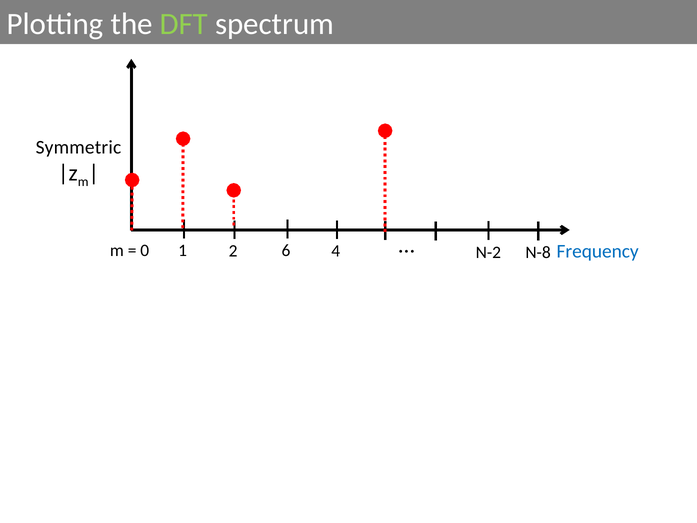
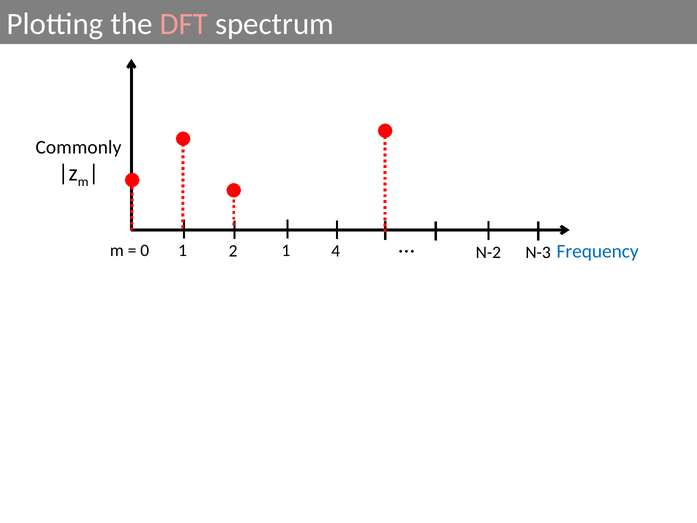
DFT colour: light green -> pink (184, 24)
Symmetric: Symmetric -> Commonly (78, 147)
0 6: 6 -> 1 (286, 250)
N-8: N-8 -> N-3 (538, 252)
